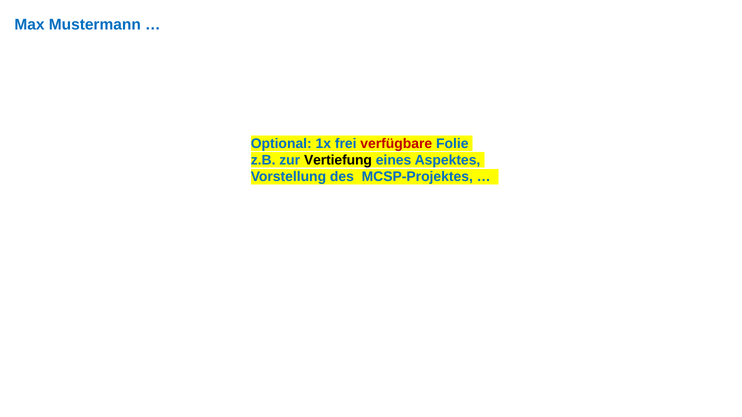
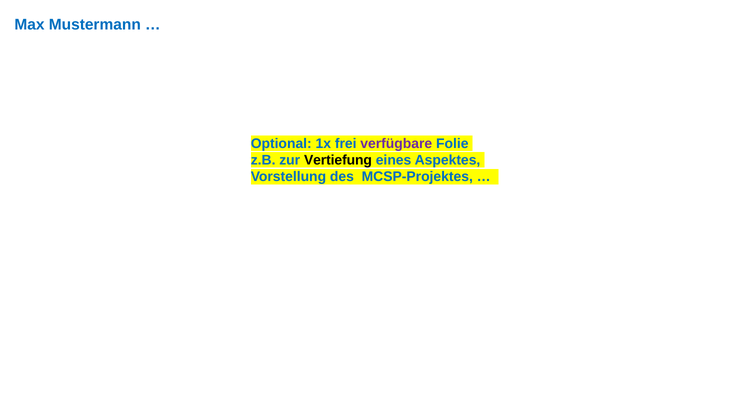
verfügbare colour: red -> purple (396, 144)
